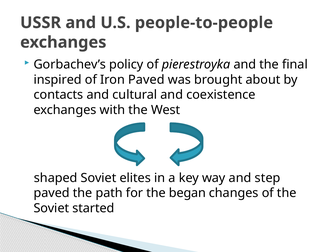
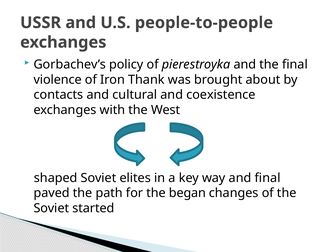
inspired: inspired -> violence (58, 80)
Iron Paved: Paved -> Thank (146, 80)
and step: step -> final (268, 178)
